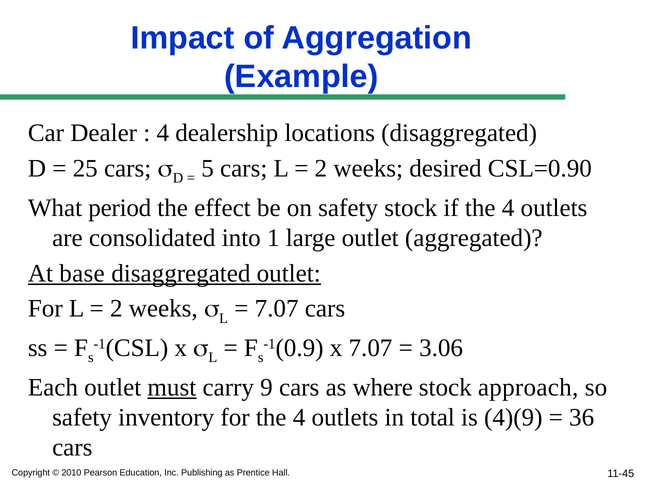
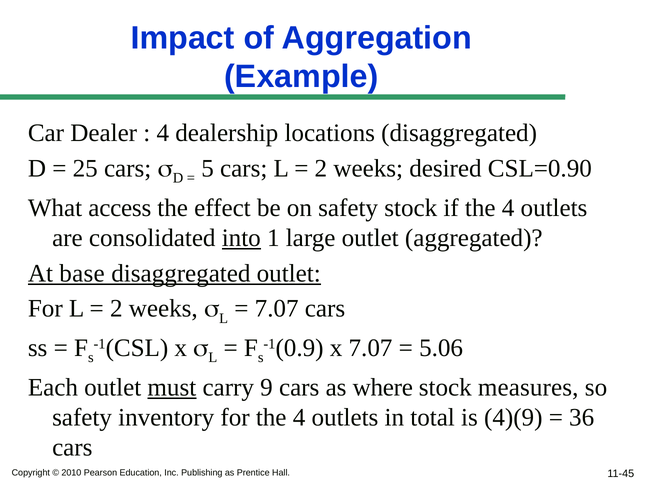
period: period -> access (120, 208)
into underline: none -> present (241, 238)
3.06: 3.06 -> 5.06 (441, 347)
approach: approach -> measures (528, 387)
